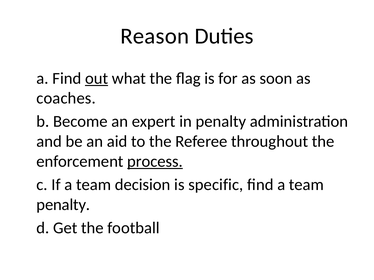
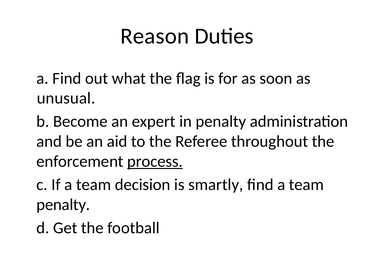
out underline: present -> none (97, 78)
coaches: coaches -> unusual (66, 98)
specific: specific -> smartly (216, 185)
